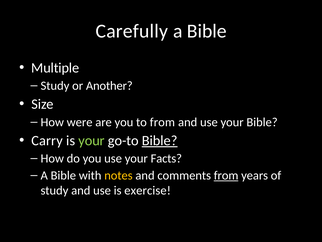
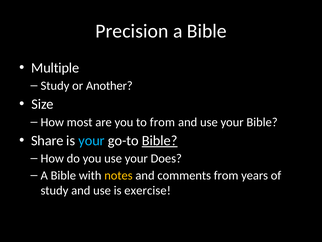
Carefully: Carefully -> Precision (132, 31)
were: were -> most (80, 122)
Carry: Carry -> Share (47, 140)
your colour: light green -> light blue (92, 140)
Facts: Facts -> Does (166, 158)
from underline: present -> none (226, 175)
